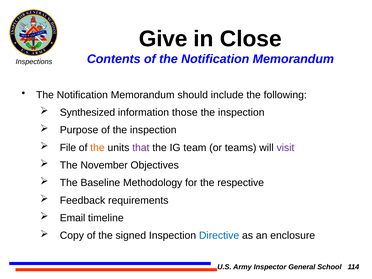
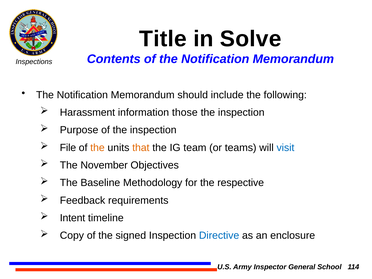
Give: Give -> Title (163, 39)
Close: Close -> Solve (251, 39)
Synthesized: Synthesized -> Harassment (87, 112)
that colour: purple -> orange (141, 148)
visit colour: purple -> blue (285, 148)
Email: Email -> Intent (73, 218)
